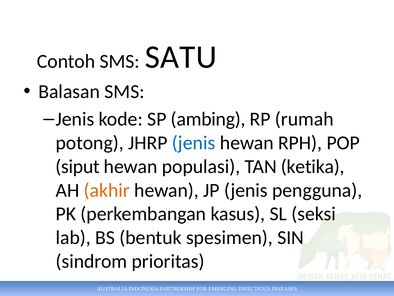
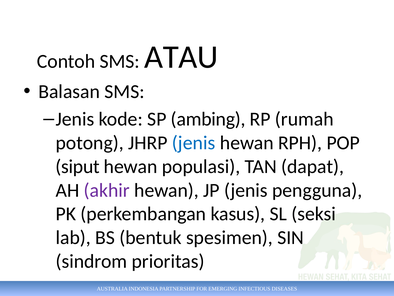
SATU: SATU -> ATAU (181, 57)
ketika: ketika -> dapat (313, 166)
akhir colour: orange -> purple (107, 190)
